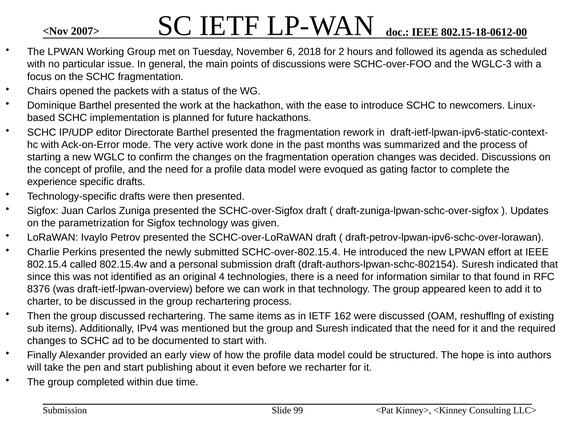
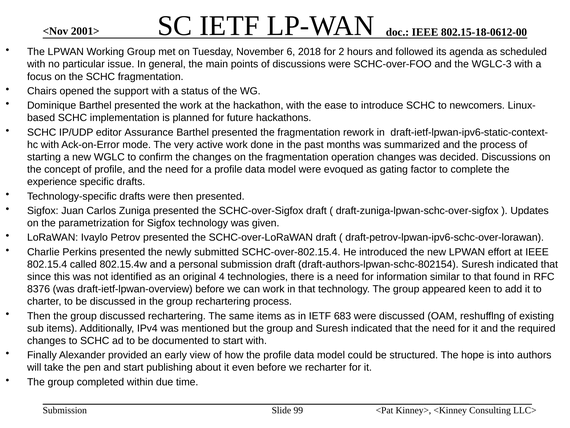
2007>: 2007> -> 2001> (85, 31)
packets: packets -> support (131, 91)
Directorate: Directorate -> Assurance (149, 132)
162: 162 -> 683 (343, 316)
